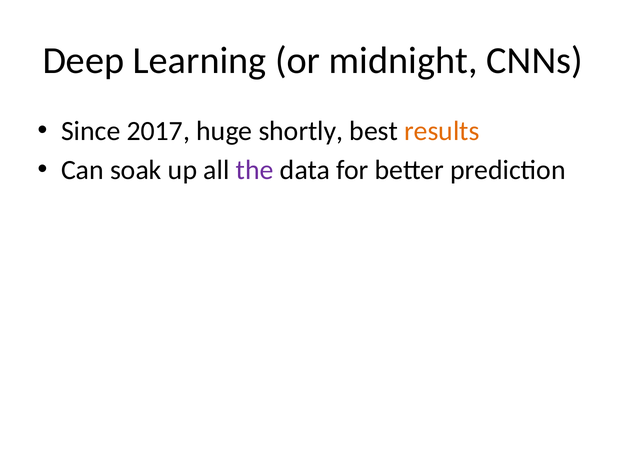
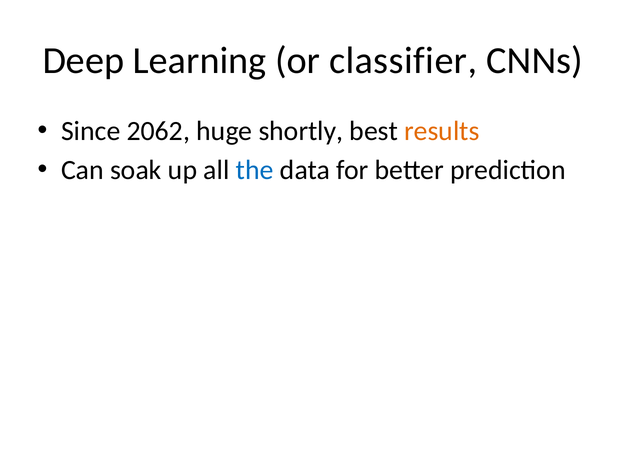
midnight: midnight -> classifier (403, 61)
2017: 2017 -> 2062 (158, 131)
the colour: purple -> blue (255, 170)
